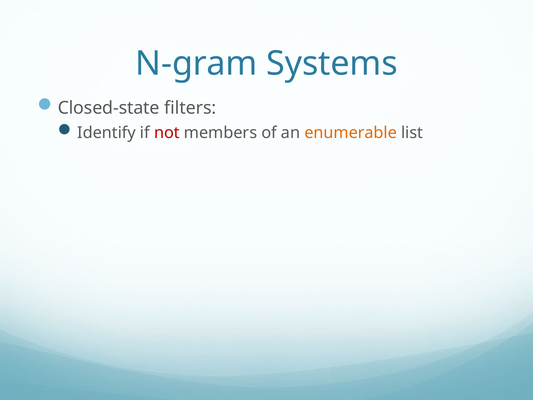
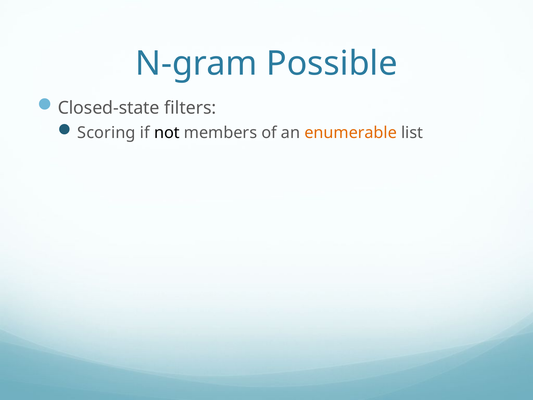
Systems: Systems -> Possible (332, 63)
Identify: Identify -> Scoring (106, 133)
not colour: red -> black (167, 133)
